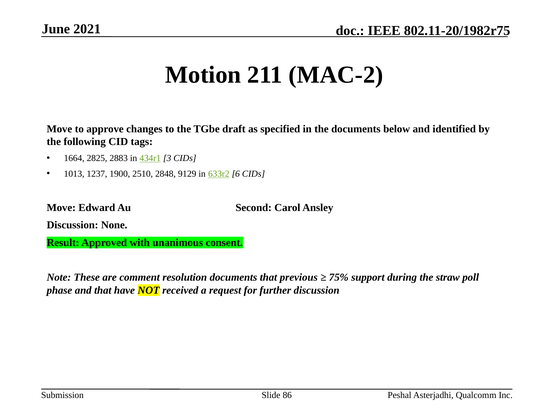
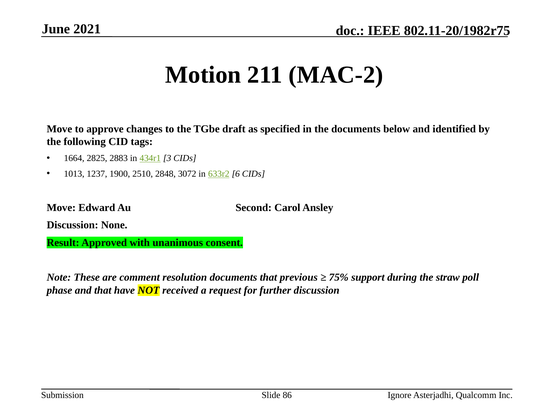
9129: 9129 -> 3072 (187, 174)
Peshal: Peshal -> Ignore (400, 395)
